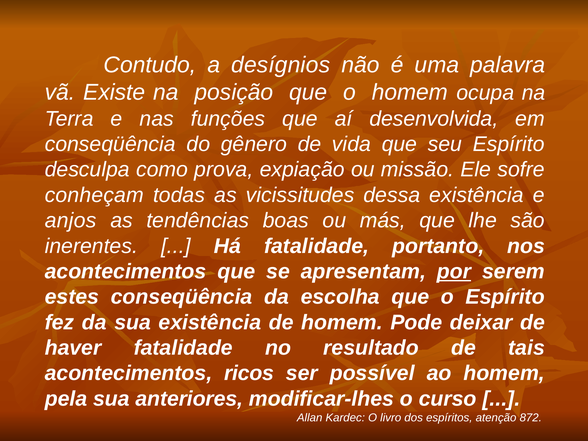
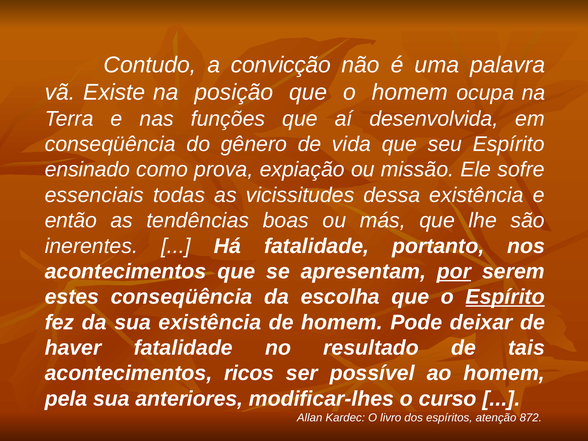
desígnios: desígnios -> convicção (281, 65)
desculpa: desculpa -> ensinado (87, 170)
conheçam: conheçam -> essenciais (94, 195)
anjos: anjos -> então (71, 221)
Espírito underline: none -> present (505, 297)
